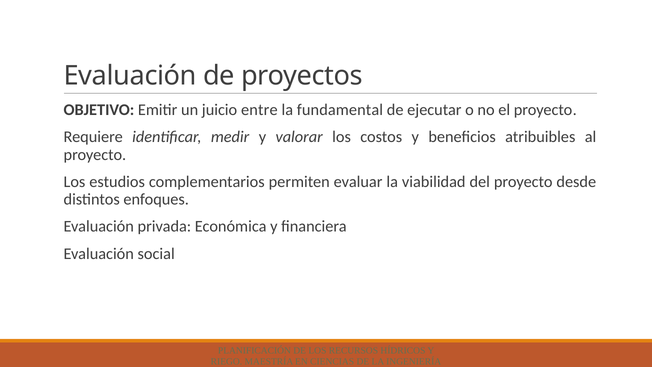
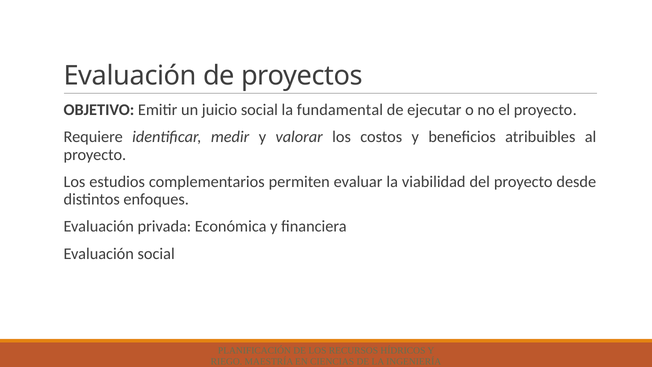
juicio entre: entre -> social (259, 110)
